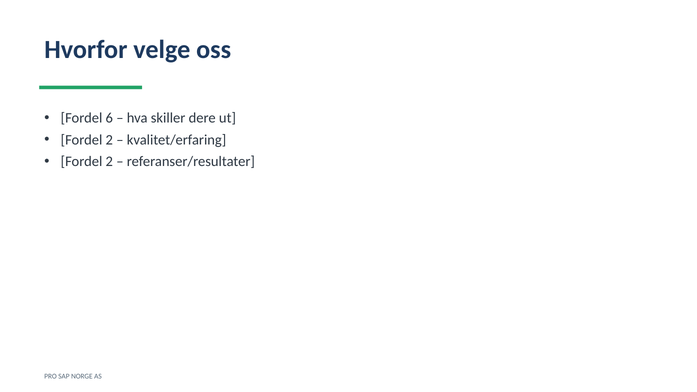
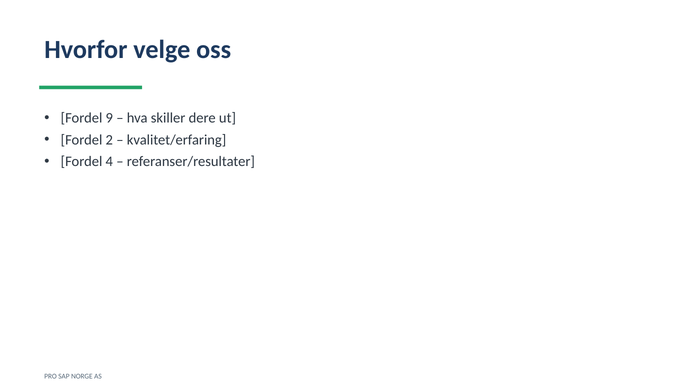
6: 6 -> 9 (109, 118)
2: 2 -> 4 (109, 162)
